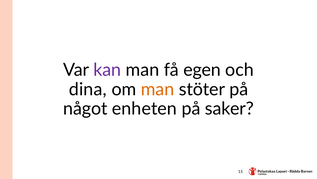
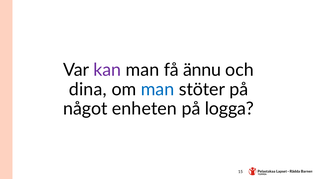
egen: egen -> ännu (202, 70)
man colour: orange -> blue (158, 89)
saker: saker -> logga (229, 108)
